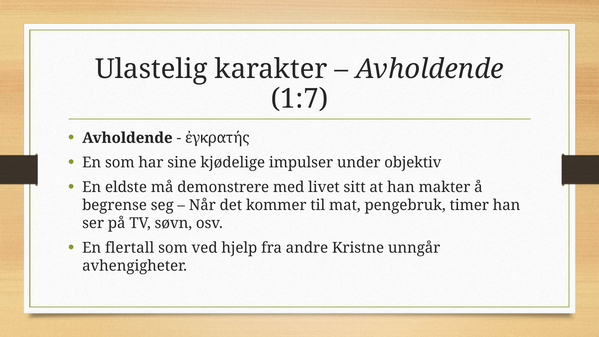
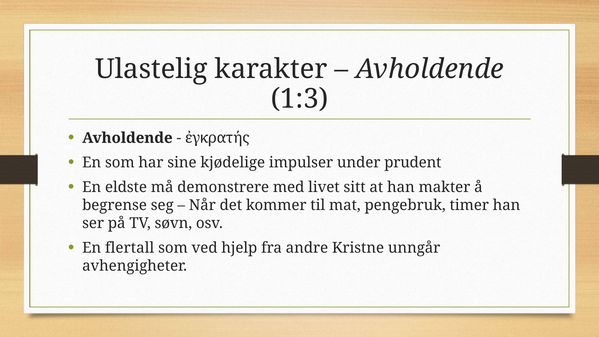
1:7: 1:7 -> 1:3 (299, 99)
objektiv: objektiv -> prudent (413, 163)
